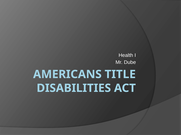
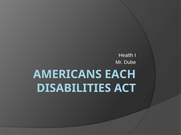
TITLE: TITLE -> EACH (120, 75)
